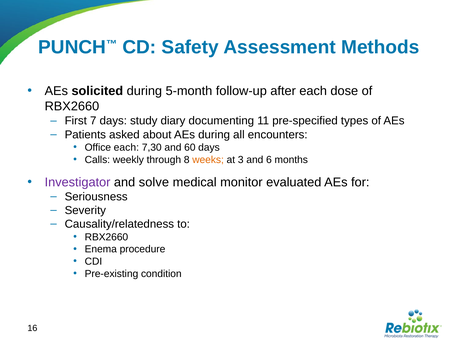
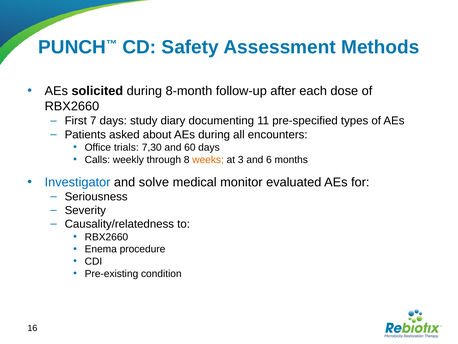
5-month: 5-month -> 8-month (189, 91)
Office each: each -> trials (126, 147)
Investigator colour: purple -> blue (78, 182)
